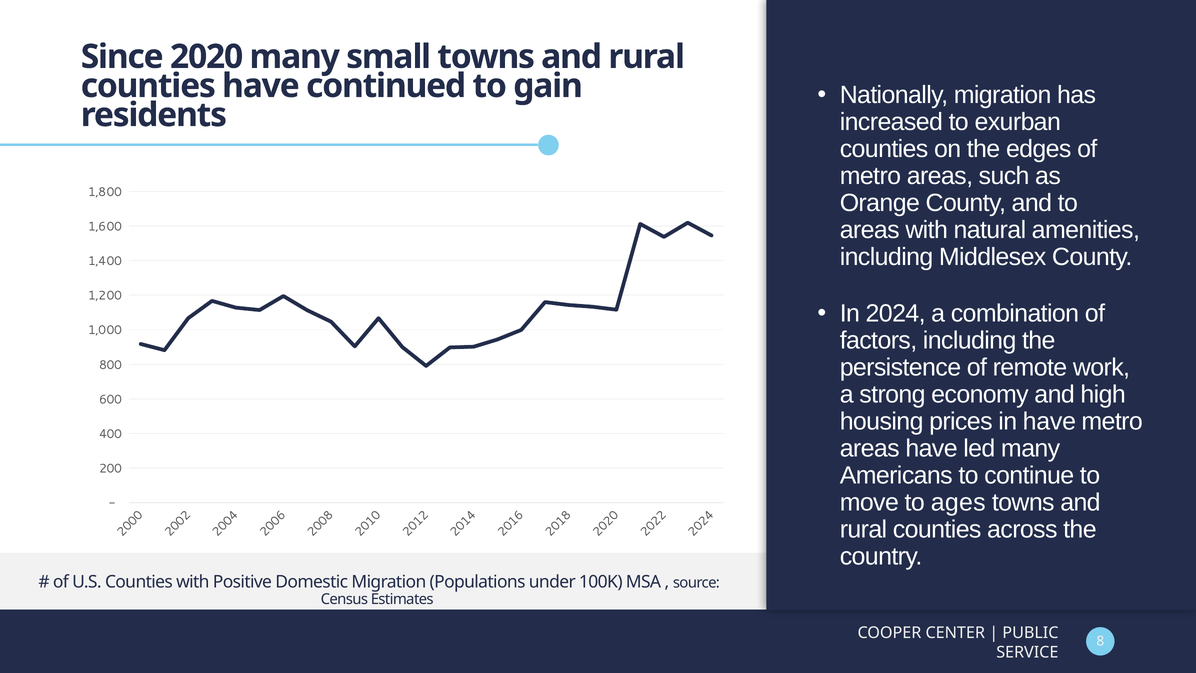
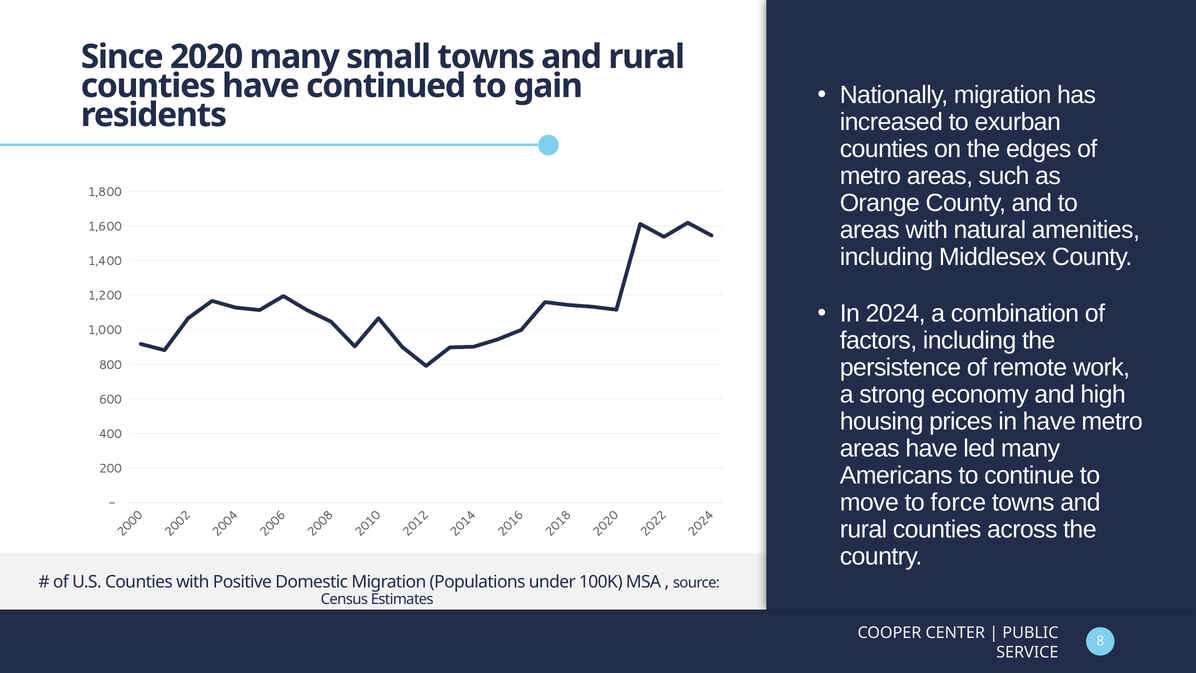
ages: ages -> force (958, 502)
